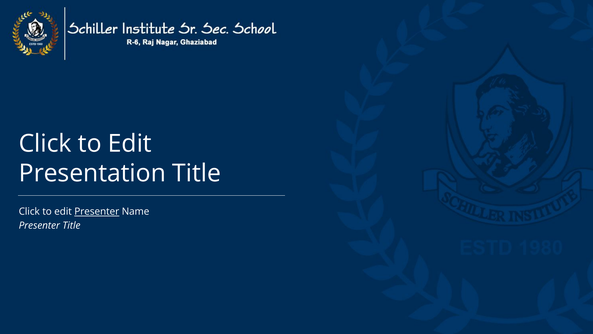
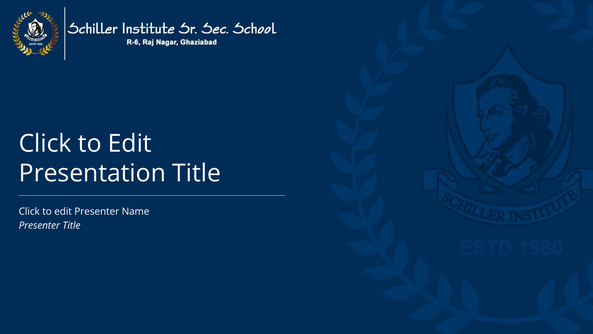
Presenter underline: present -> none (97, 211)
